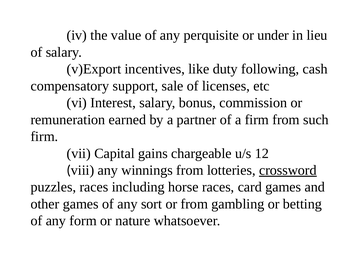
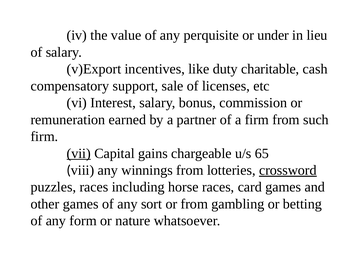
following: following -> charitable (270, 69)
vii underline: none -> present (79, 153)
12: 12 -> 65 (262, 153)
